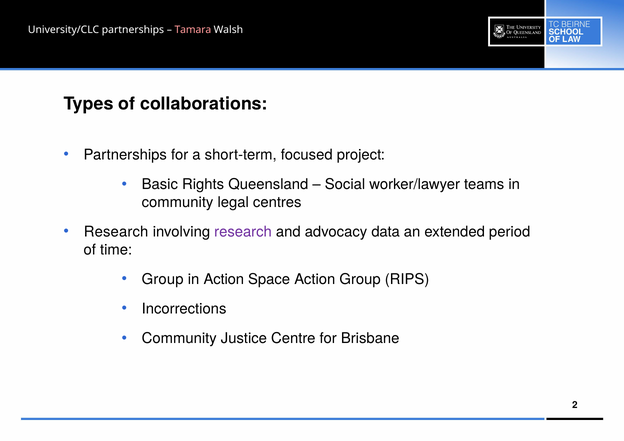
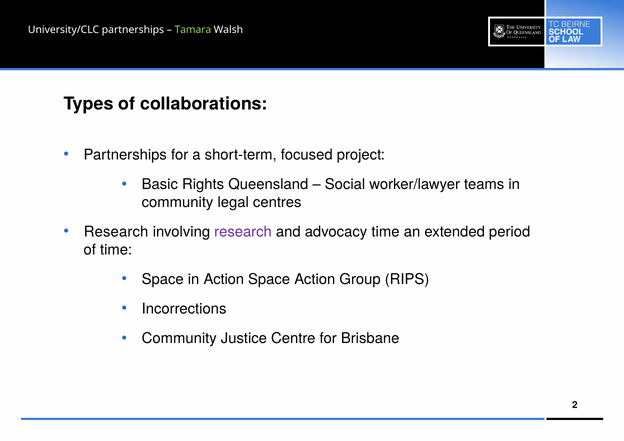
Tamara colour: pink -> light green (193, 30)
advocacy data: data -> time (385, 232)
Group: Group -> Space (163, 280)
